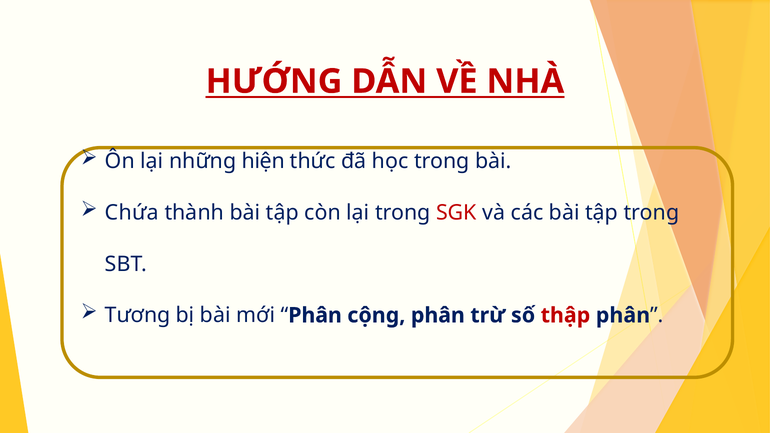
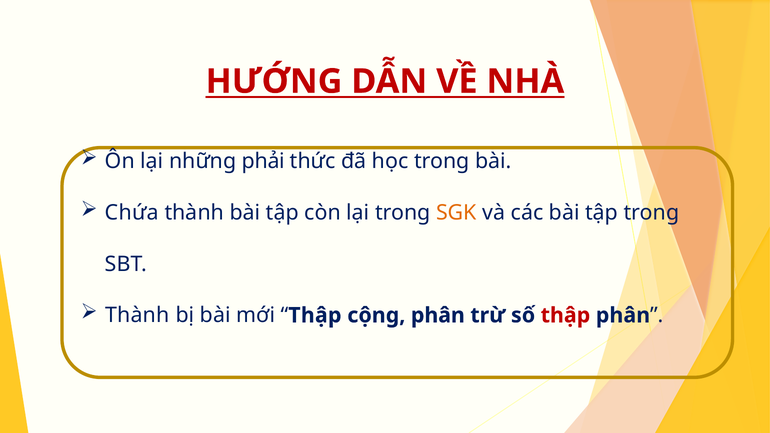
hiện: hiện -> phải (263, 161)
SGK colour: red -> orange (456, 213)
Tương: Tương -> Thành (137, 315)
Phân: Phân -> Thập (315, 315)
